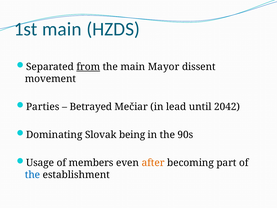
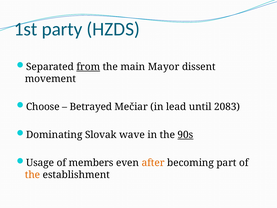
1st main: main -> party (62, 29)
Parties: Parties -> Choose (43, 107)
2042: 2042 -> 2083 (227, 107)
being: being -> wave (132, 135)
90s underline: none -> present (185, 135)
the colour: blue -> orange (32, 175)
